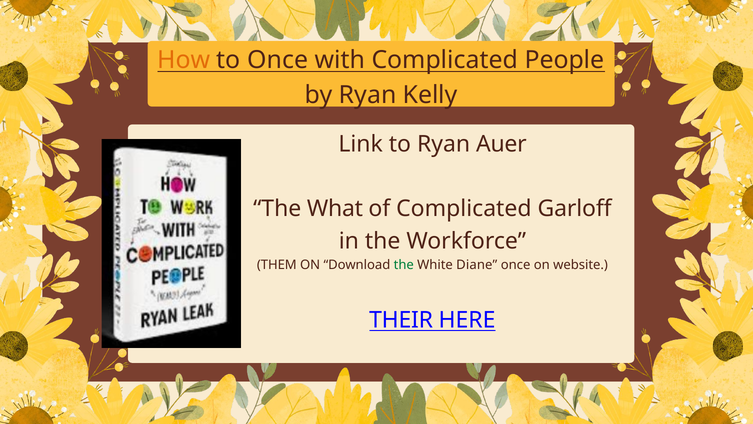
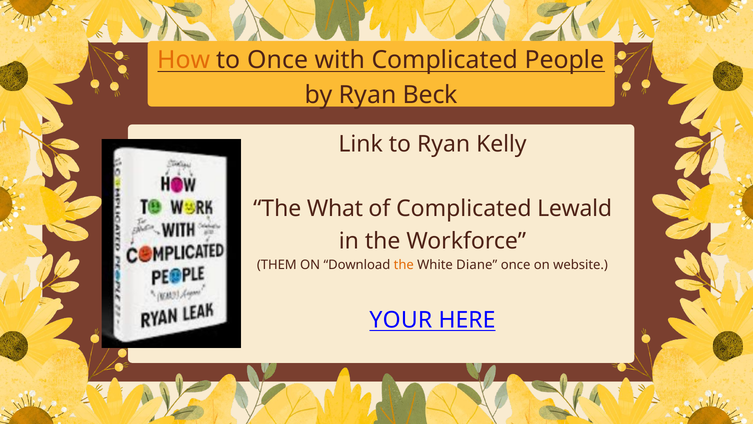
Kelly: Kelly -> Beck (430, 95)
Auer: Auer -> Kelly (501, 144)
Garloff: Garloff -> Lewald (575, 209)
the colour: green -> orange (404, 264)
THEIR: THEIR -> YOUR (401, 320)
